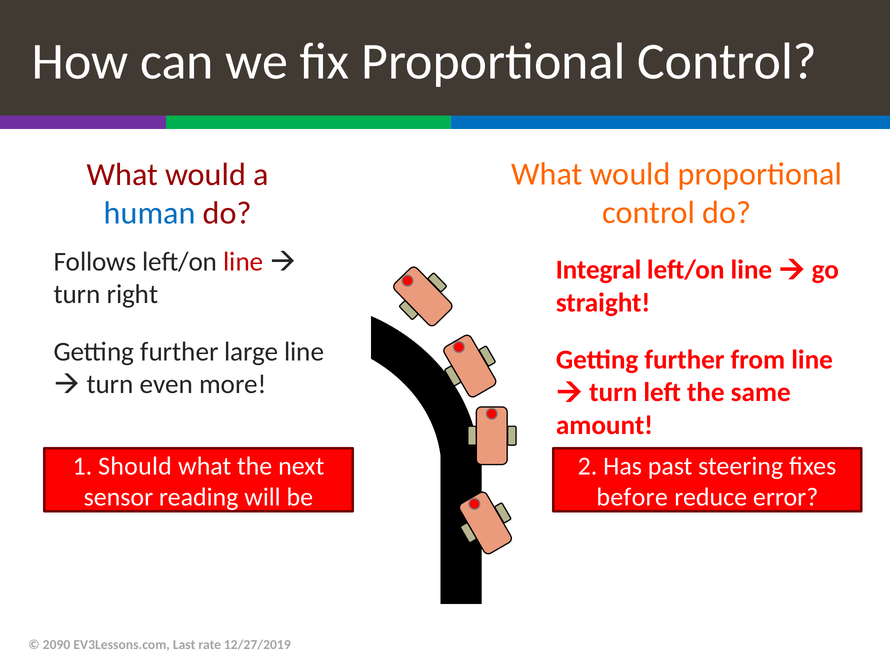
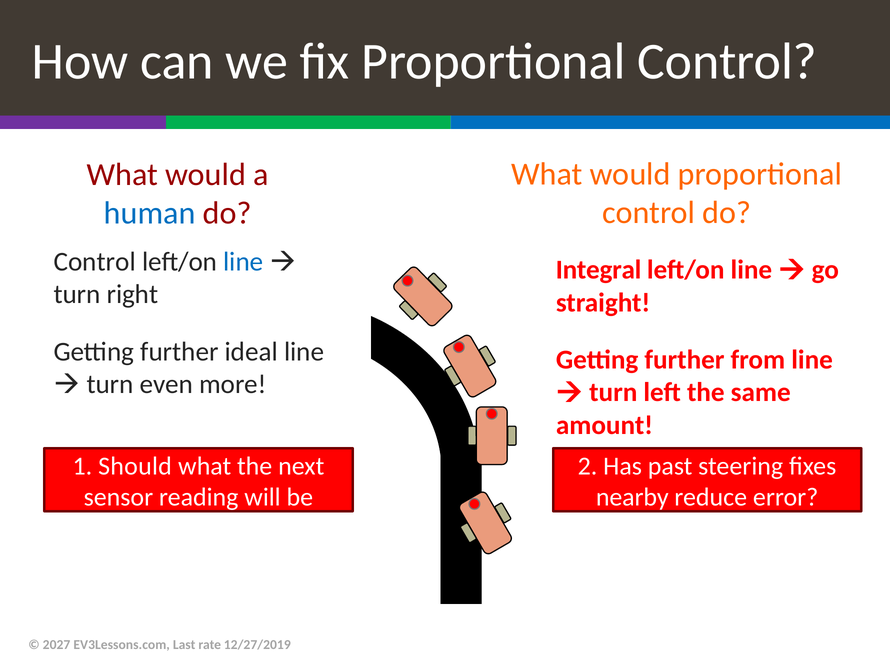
Follows: Follows -> Control (95, 262)
line colour: red -> blue (243, 262)
large: large -> ideal (251, 352)
before: before -> nearby (632, 497)
2090: 2090 -> 2027 (57, 645)
